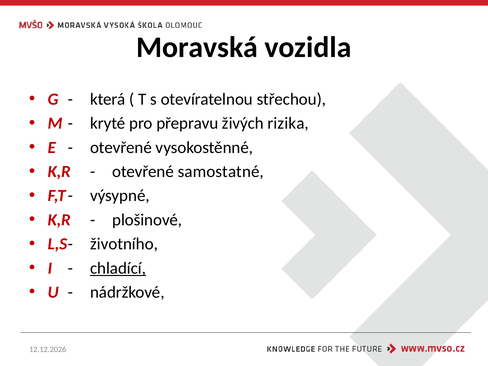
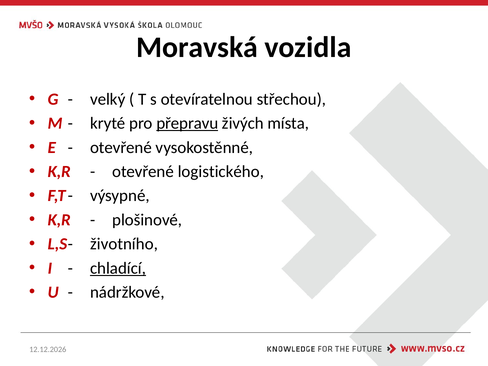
která: která -> velký (108, 99)
přepravu underline: none -> present (187, 123)
rizika: rizika -> místa (288, 123)
samostatné: samostatné -> logistického (221, 172)
